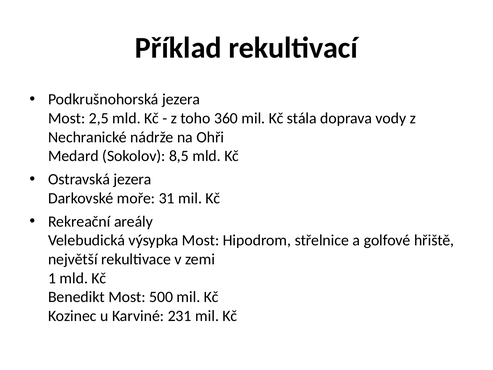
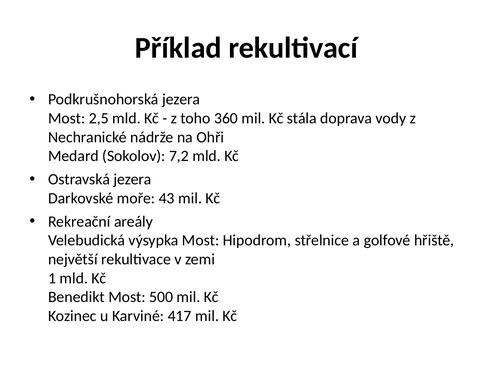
8,5: 8,5 -> 7,2 (179, 156)
31: 31 -> 43 (167, 198)
231: 231 -> 417 (180, 316)
